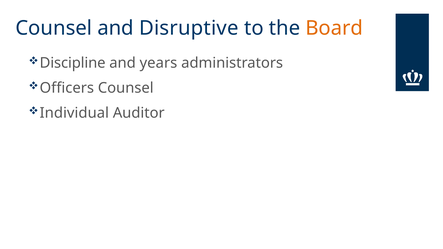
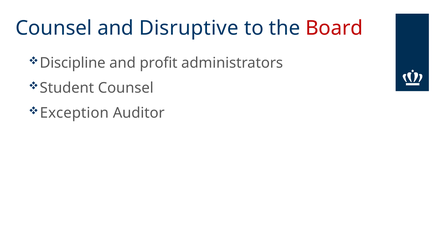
Board colour: orange -> red (334, 28)
years: years -> profit (159, 63)
Officers: Officers -> Student (67, 88)
Individual: Individual -> Exception (74, 113)
